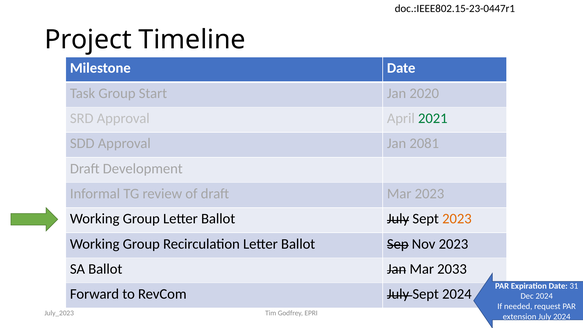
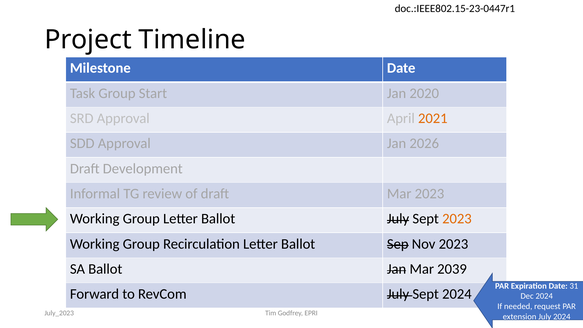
2021 colour: green -> orange (433, 118)
2081: 2081 -> 2026 (424, 143)
2033: 2033 -> 2039 (452, 269)
